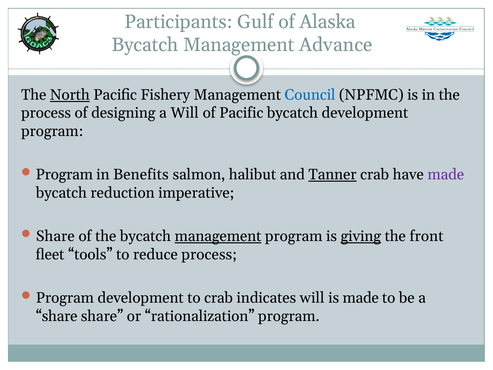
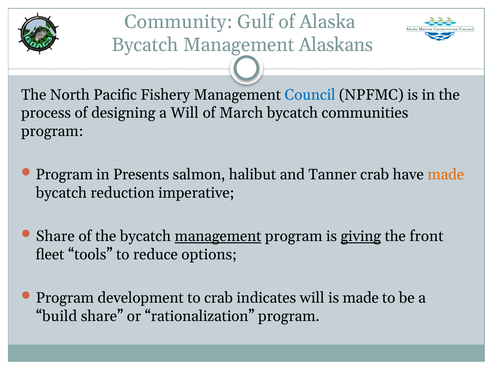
Participants: Participants -> Community (178, 22)
Advance: Advance -> Alaskans (336, 45)
North underline: present -> none (70, 95)
of Pacific: Pacific -> March (241, 113)
bycatch development: development -> communities (365, 113)
Benefits: Benefits -> Presents (141, 175)
Tanner underline: present -> none (333, 175)
made colour: purple -> orange (446, 175)
reduce process: process -> options (209, 254)
share: share -> build (56, 316)
